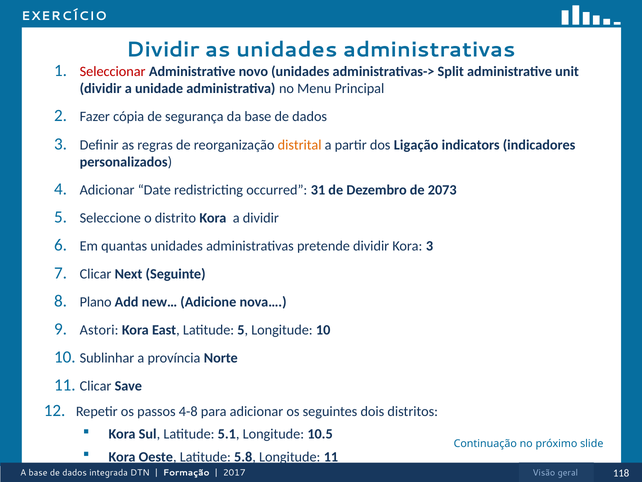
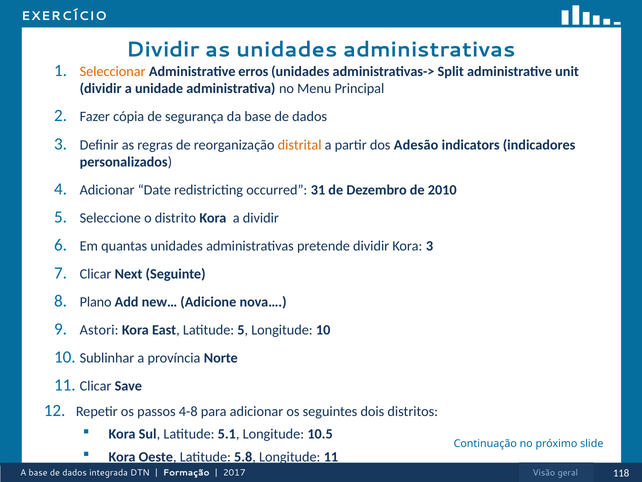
Seleccionar colour: red -> orange (113, 72)
novo: novo -> erros (253, 72)
Ligação: Ligação -> Adesão (416, 145)
2073: 2073 -> 2010 (442, 190)
